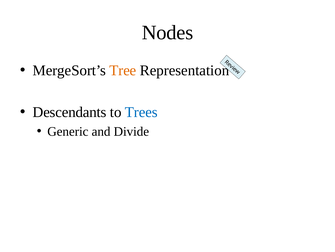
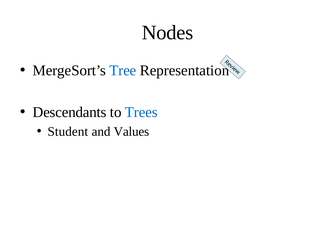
Tree colour: orange -> blue (123, 70)
Generic: Generic -> Student (68, 131)
Divide: Divide -> Values (131, 131)
